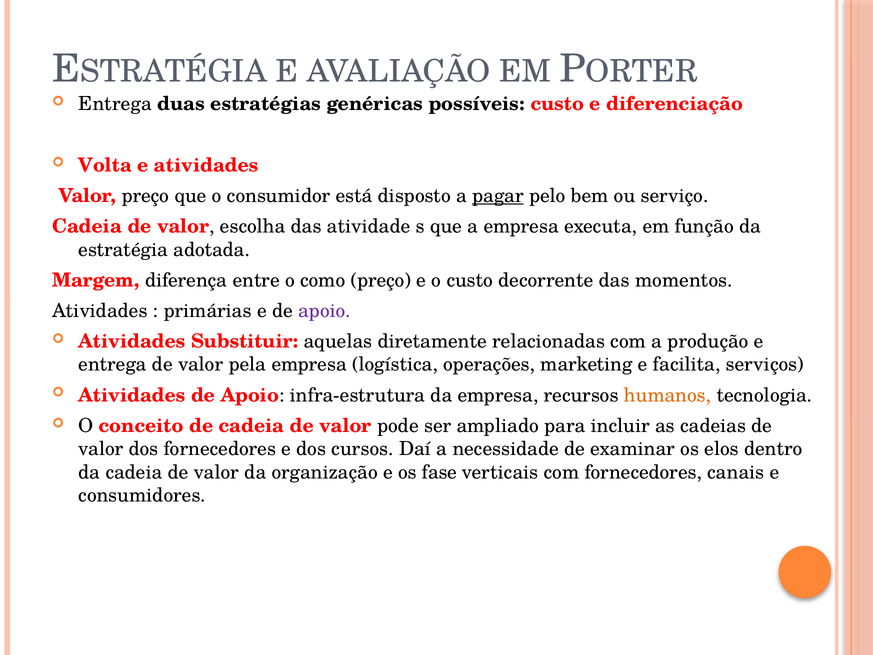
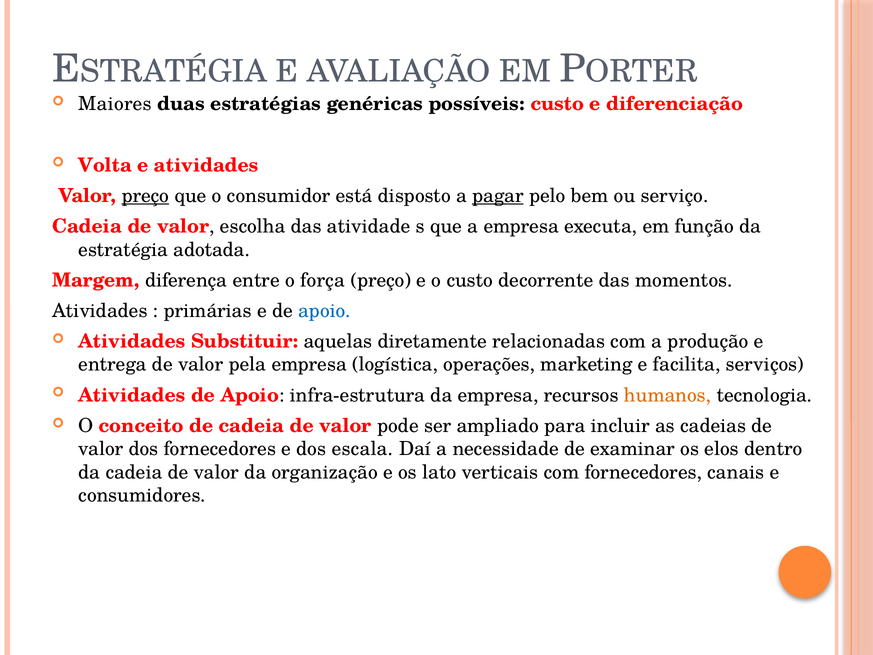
Entrega: Entrega -> Maiores (115, 104)
preço underline: none -> present (145, 196)
como: como -> força (323, 280)
apoio colour: purple -> blue (325, 311)
cursos: cursos -> escala (363, 449)
fase: fase -> lato (439, 472)
